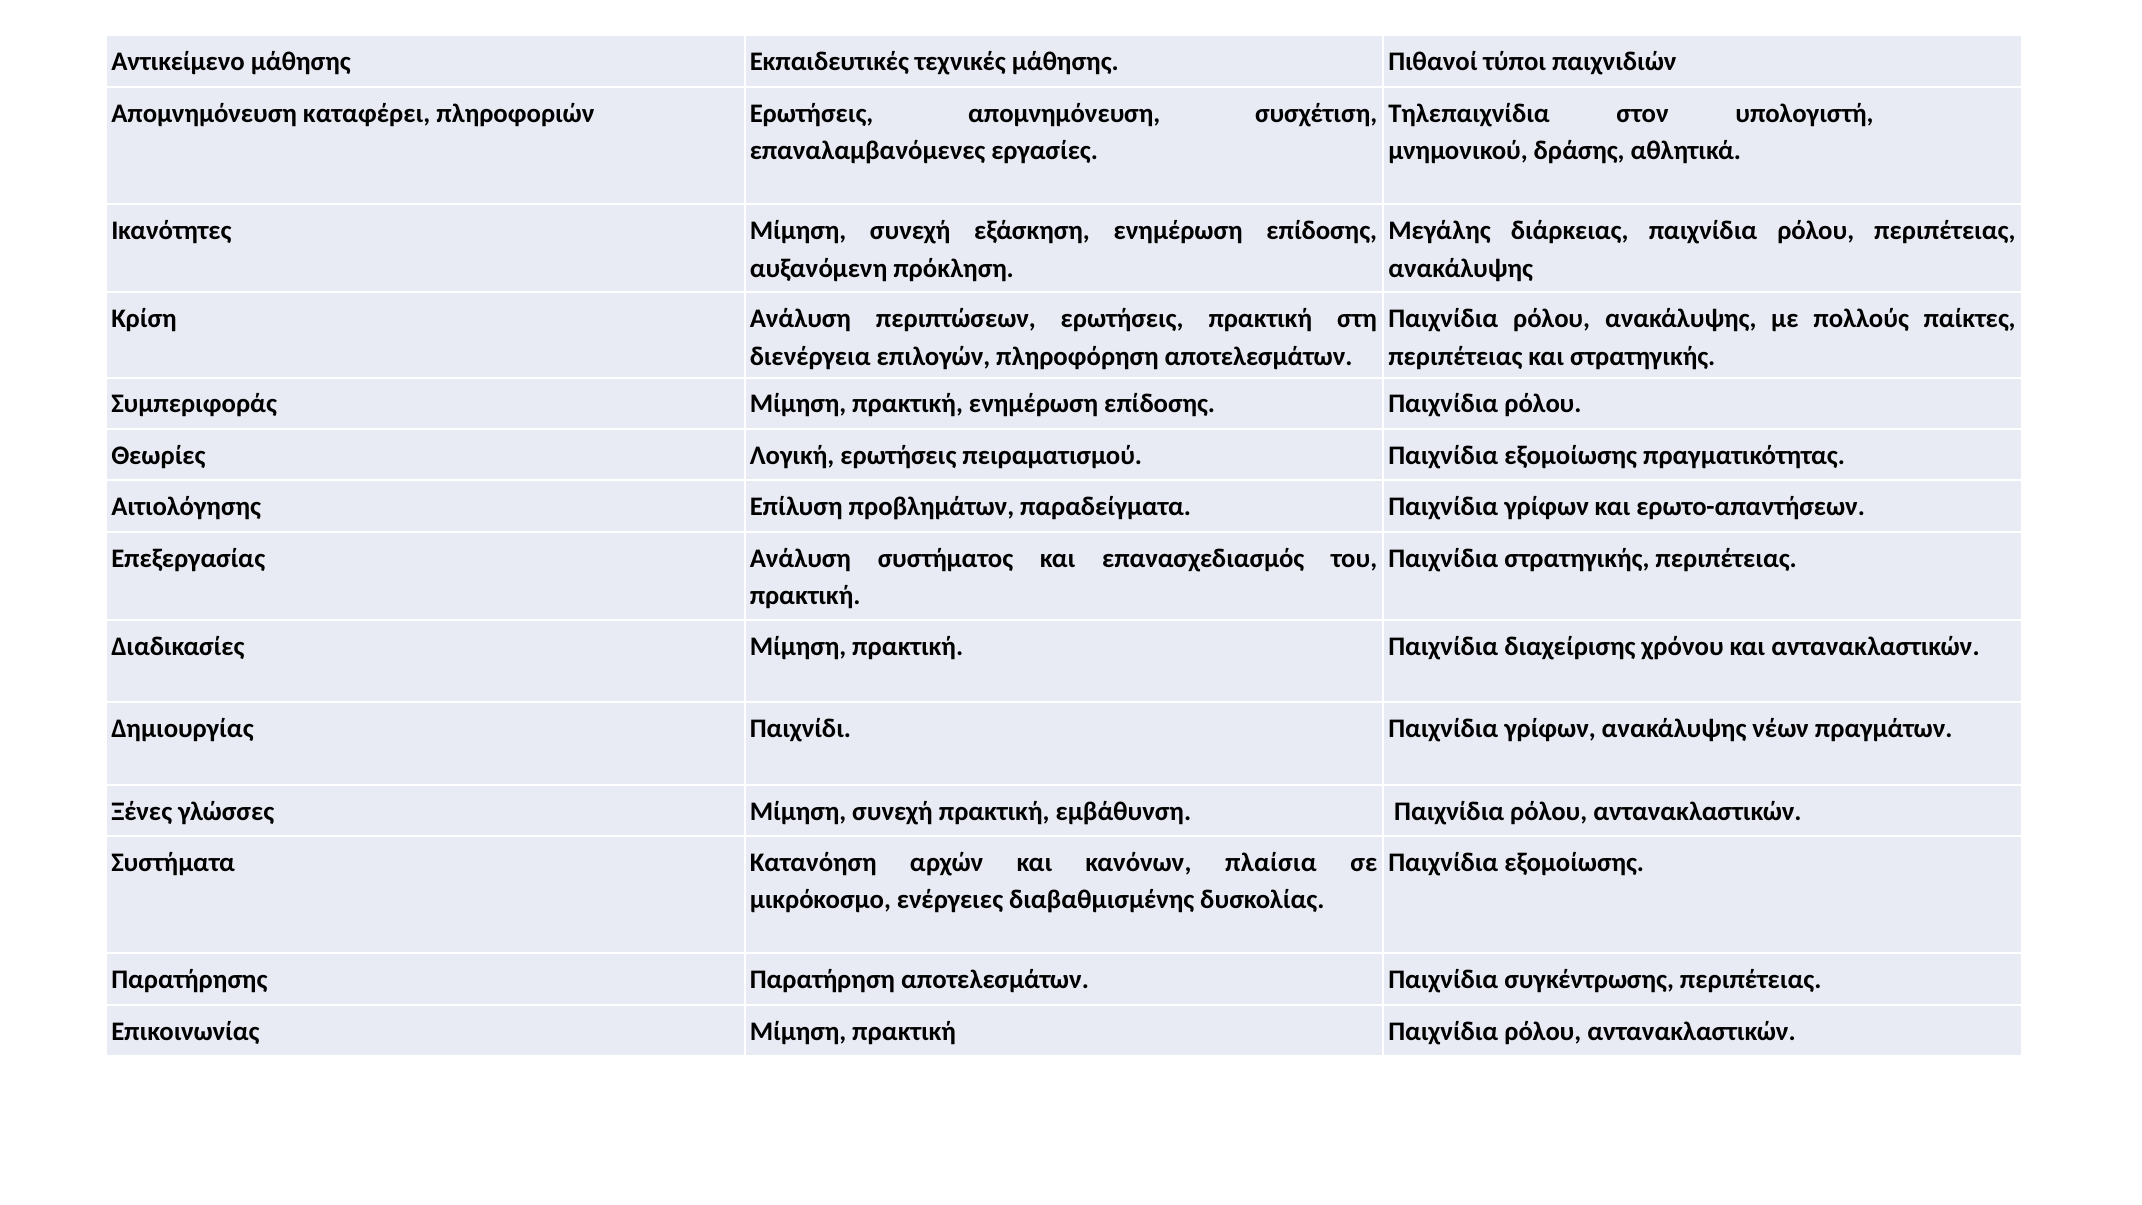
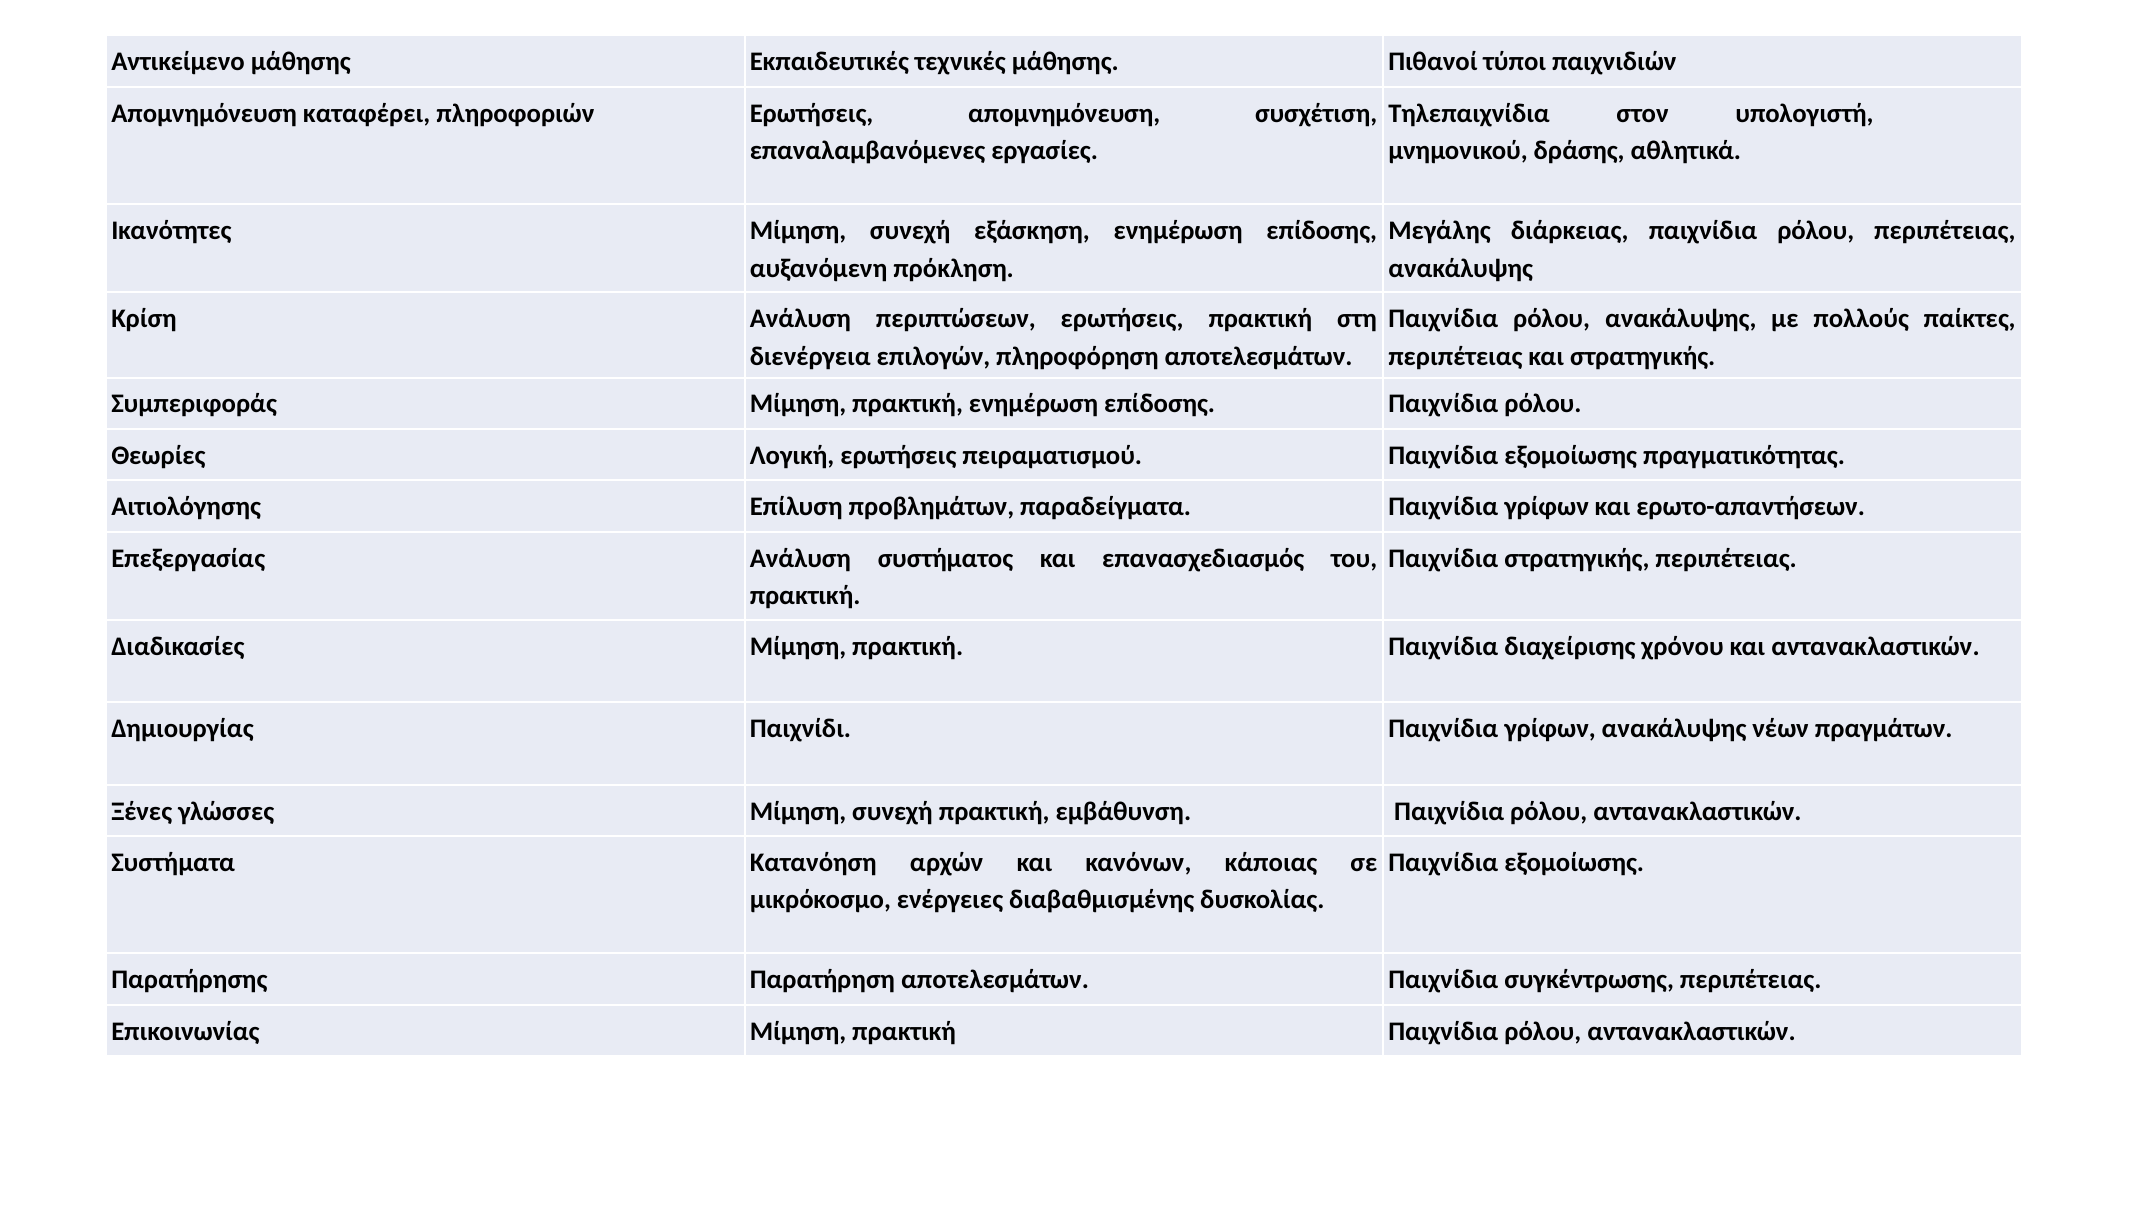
πλαίσια: πλαίσια -> κάποιας (1271, 862)
